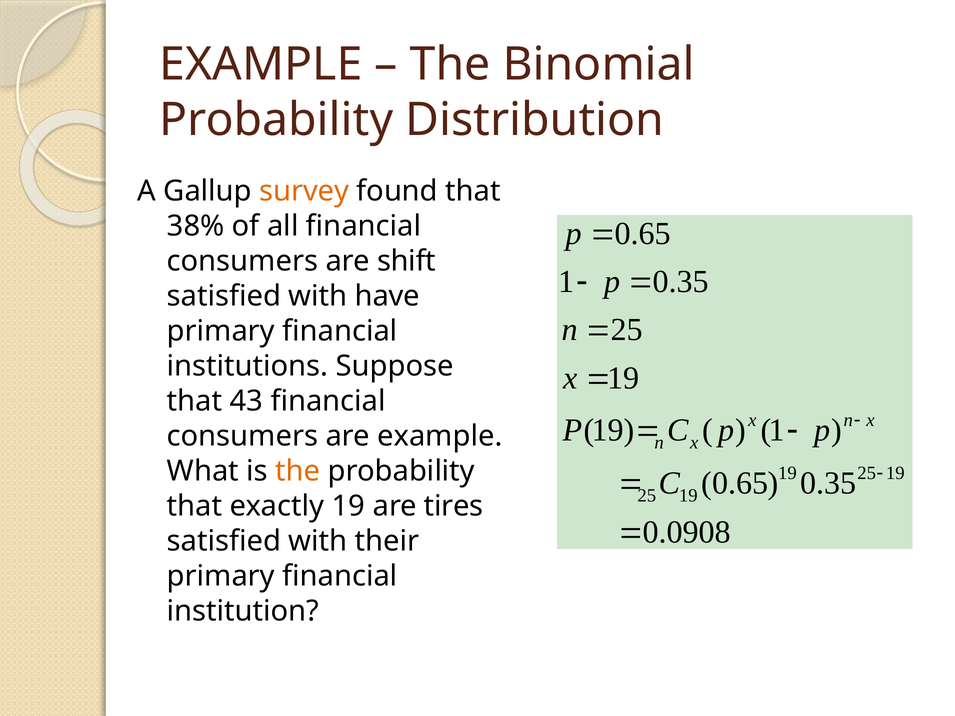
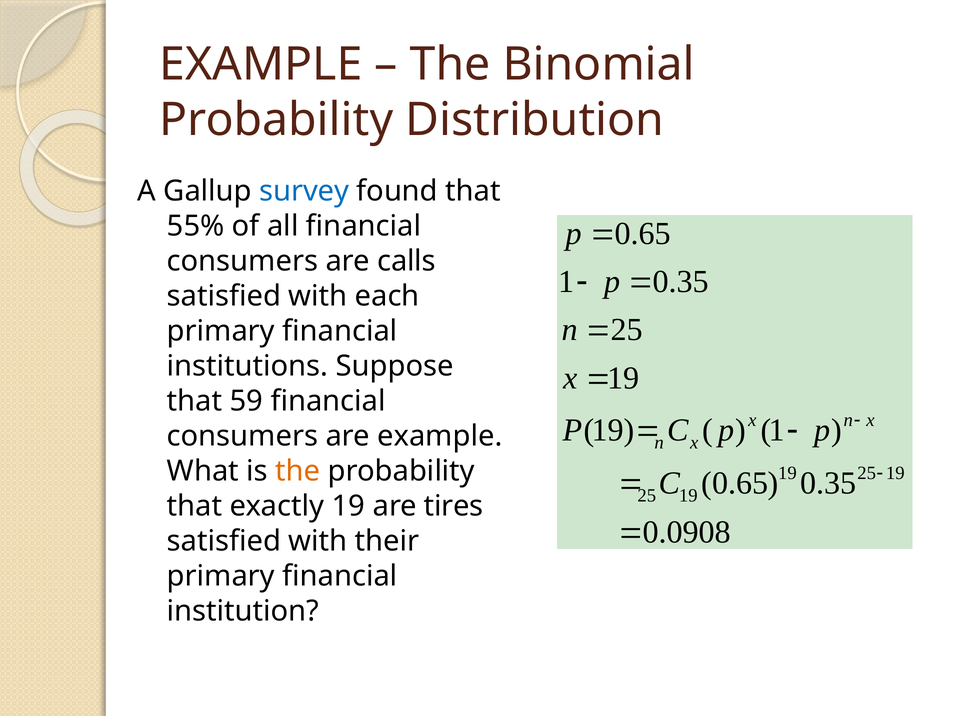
survey colour: orange -> blue (304, 191)
38%: 38% -> 55% (196, 226)
shift: shift -> calls (406, 261)
have: have -> each (387, 296)
43: 43 -> 59 (246, 401)
